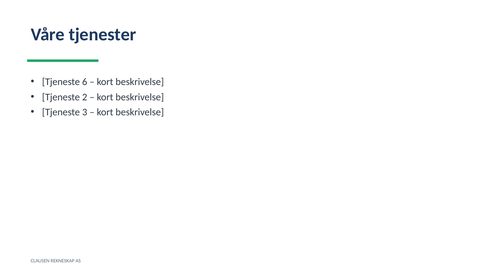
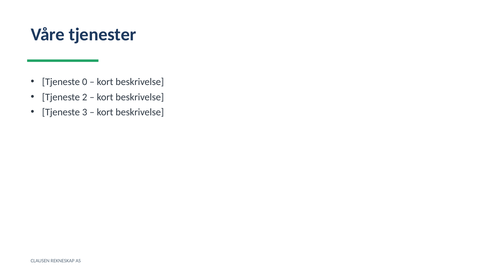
6: 6 -> 0 (85, 82)
